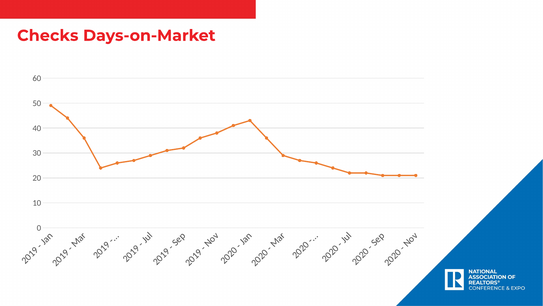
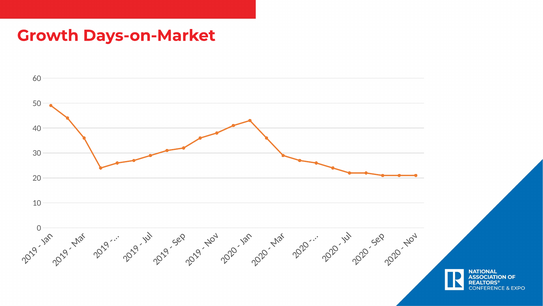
Checks: Checks -> Growth (48, 36)
